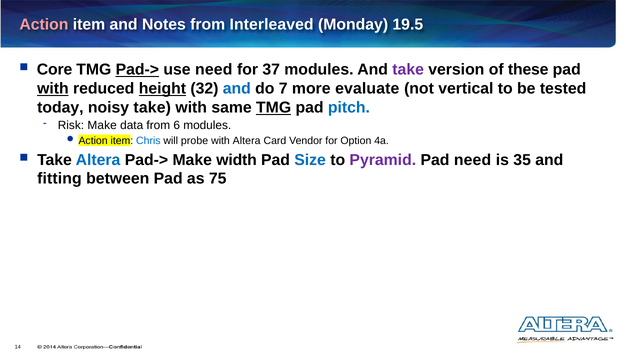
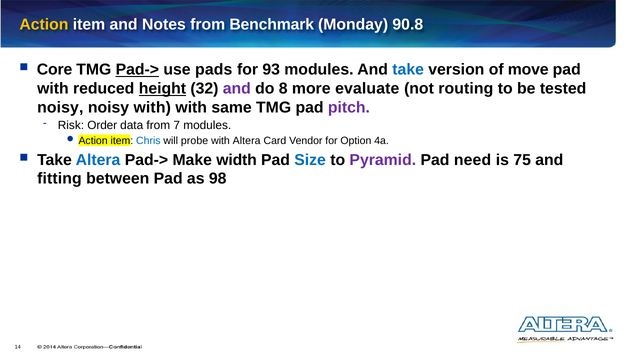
Action colour: pink -> yellow (44, 24)
Interleaved: Interleaved -> Benchmark (272, 24)
19.5: 19.5 -> 90.8 (408, 24)
use need: need -> pads (214, 70)
37: 37 -> 93 (271, 70)
take colour: purple -> blue (408, 70)
these: these -> move (528, 70)
with underline: present -> none (53, 89)
and colour: blue -> purple (237, 89)
7: 7 -> 8 (283, 89)
vertical: vertical -> routing (466, 89)
today: today -> noisy (60, 107)
noisy take: take -> with (152, 107)
TMG underline: present -> none (274, 107)
pitch colour: blue -> purple (349, 107)
Risk Make: Make -> Order (102, 125)
6: 6 -> 7 (177, 125)
35: 35 -> 75 (522, 160)
75: 75 -> 98 (218, 179)
